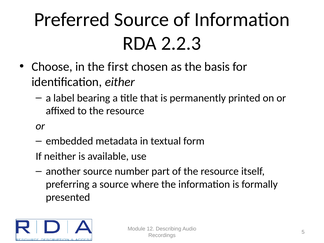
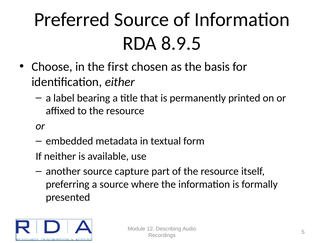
2.2.3: 2.2.3 -> 8.9.5 (181, 43)
number: number -> capture (132, 171)
